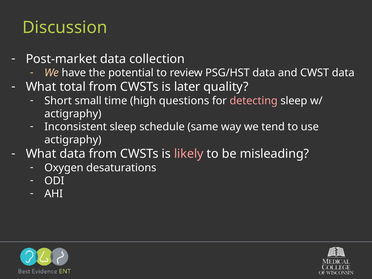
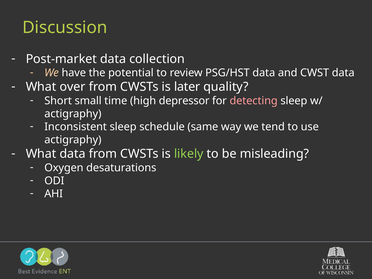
total: total -> over (73, 87)
questions: questions -> depressor (184, 101)
likely colour: pink -> light green (189, 154)
